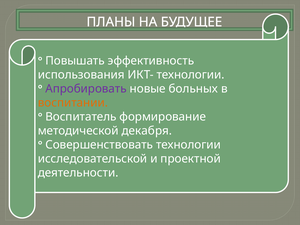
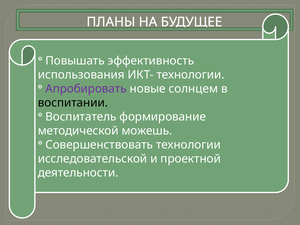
больных: больных -> солнцем (193, 89)
воспитании colour: orange -> black (73, 103)
декабря: декабря -> можешь (147, 131)
